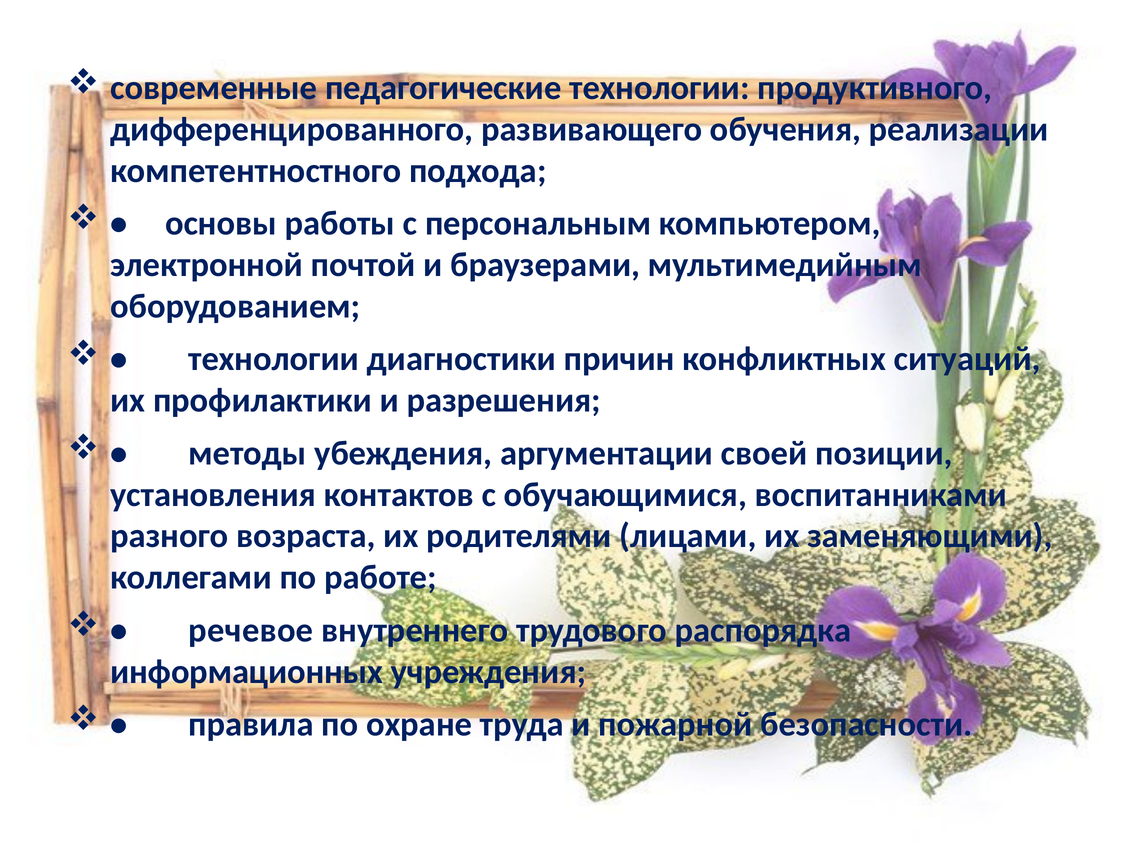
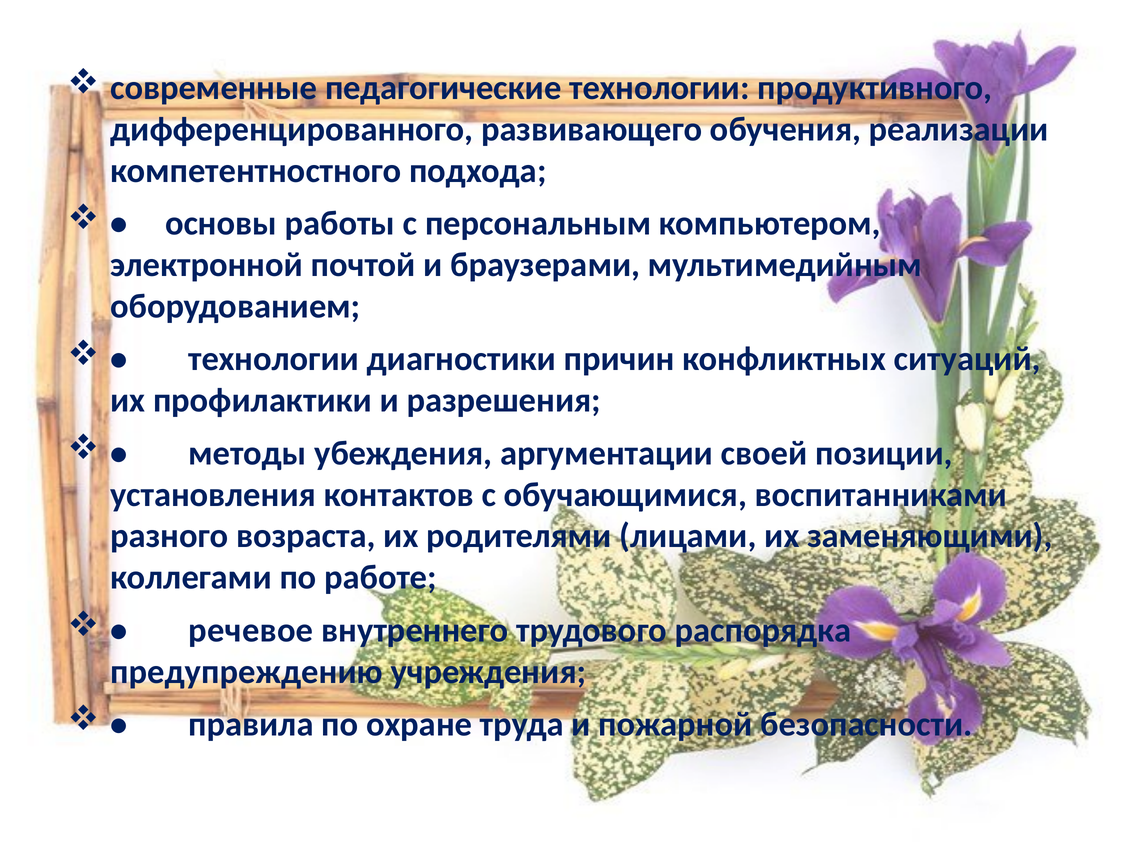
информационных: информационных -> предупреждению (247, 672)
